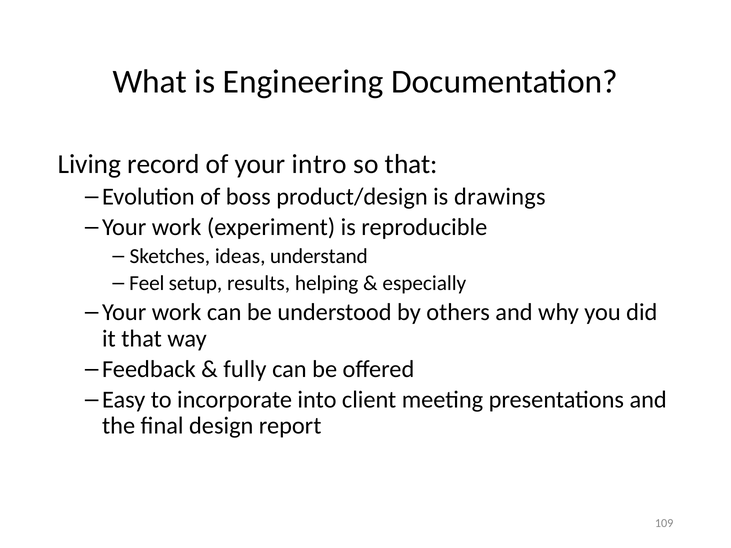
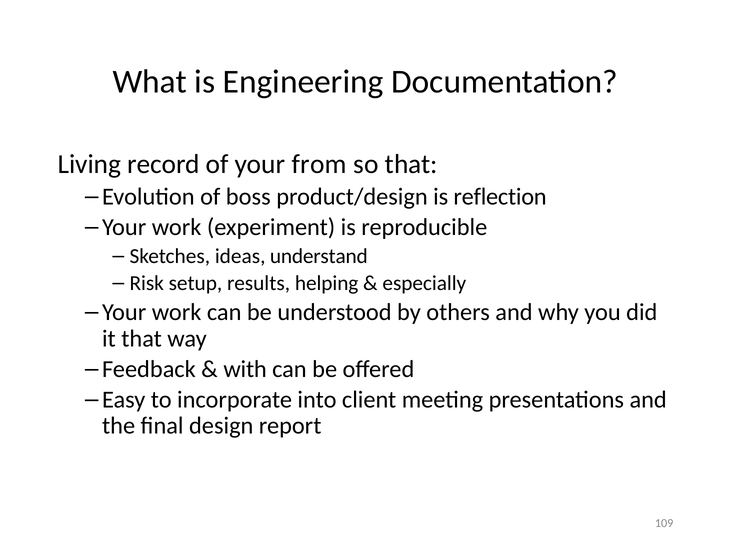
intro: intro -> from (319, 164)
drawings: drawings -> reflection (500, 197)
Feel: Feel -> Risk (147, 283)
fully: fully -> with (245, 369)
